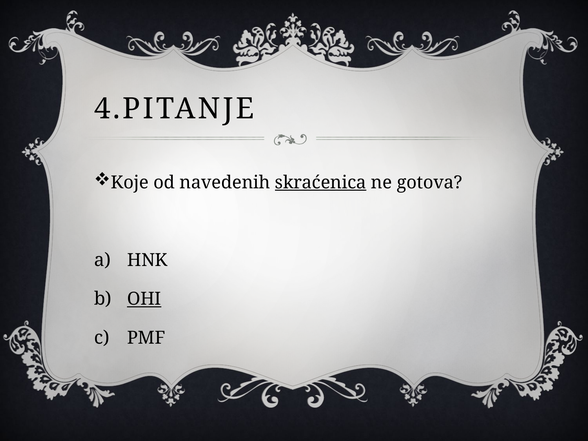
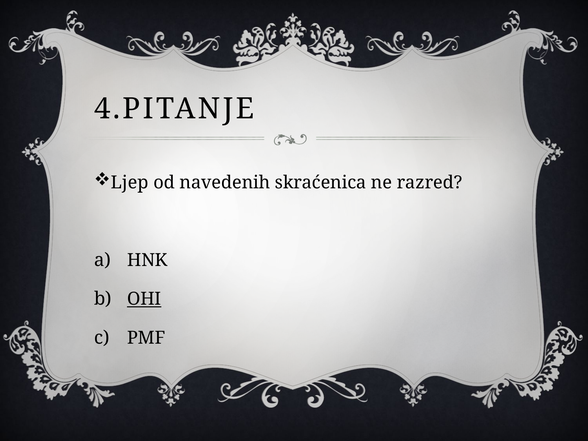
Koje: Koje -> Ljep (130, 183)
skraćenica underline: present -> none (321, 183)
gotova: gotova -> razred (430, 183)
